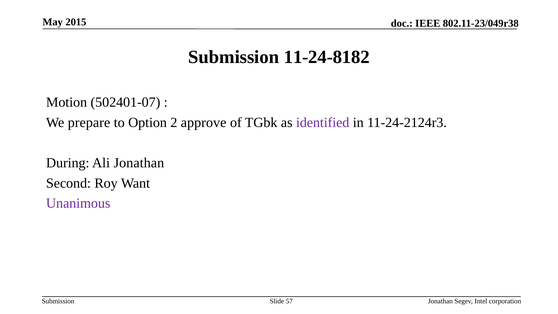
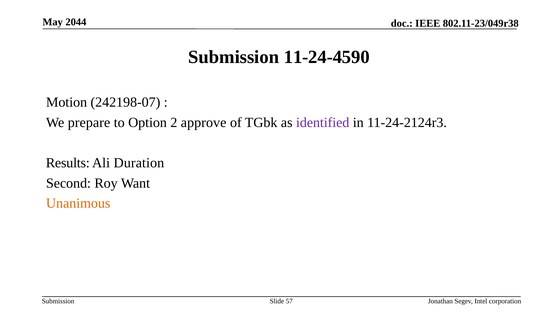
2015: 2015 -> 2044 (76, 22)
11-24-8182: 11-24-8182 -> 11-24-4590 (327, 57)
502401-07: 502401-07 -> 242198-07 (125, 102)
During: During -> Results (68, 163)
Ali Jonathan: Jonathan -> Duration (139, 163)
Unanimous colour: purple -> orange (78, 203)
